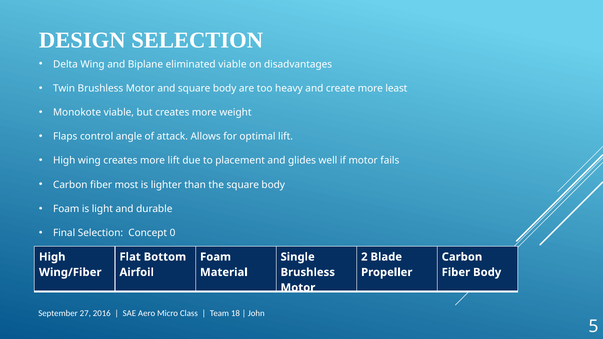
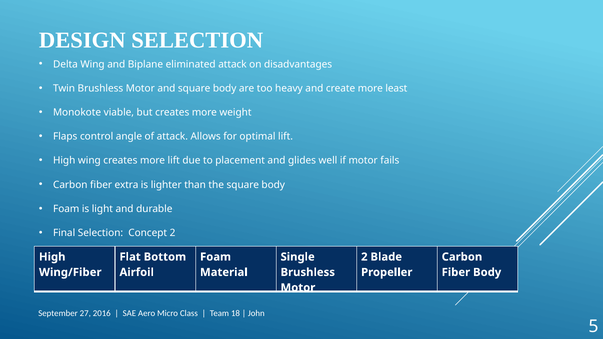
eliminated viable: viable -> attack (233, 64)
most: most -> extra (127, 185)
Concept 0: 0 -> 2 (173, 233)
